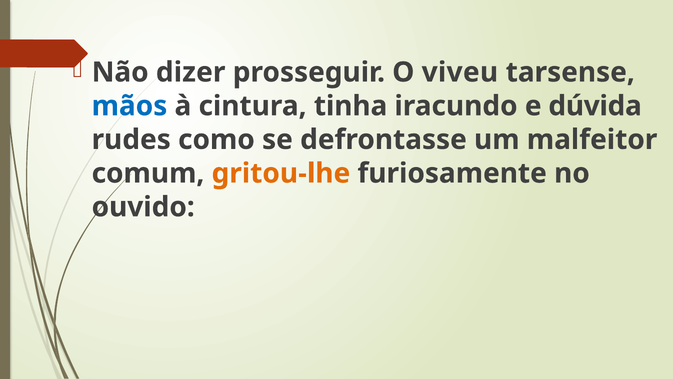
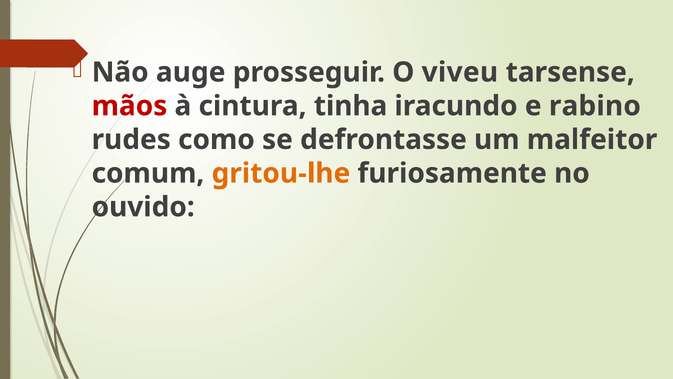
dizer: dizer -> auge (191, 72)
mãos colour: blue -> red (129, 106)
dúvida: dúvida -> rabino (595, 106)
